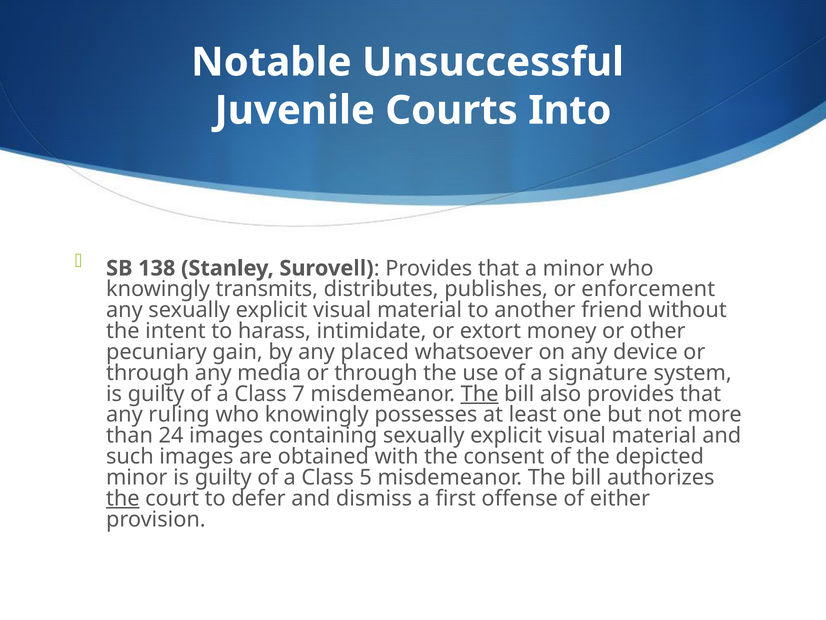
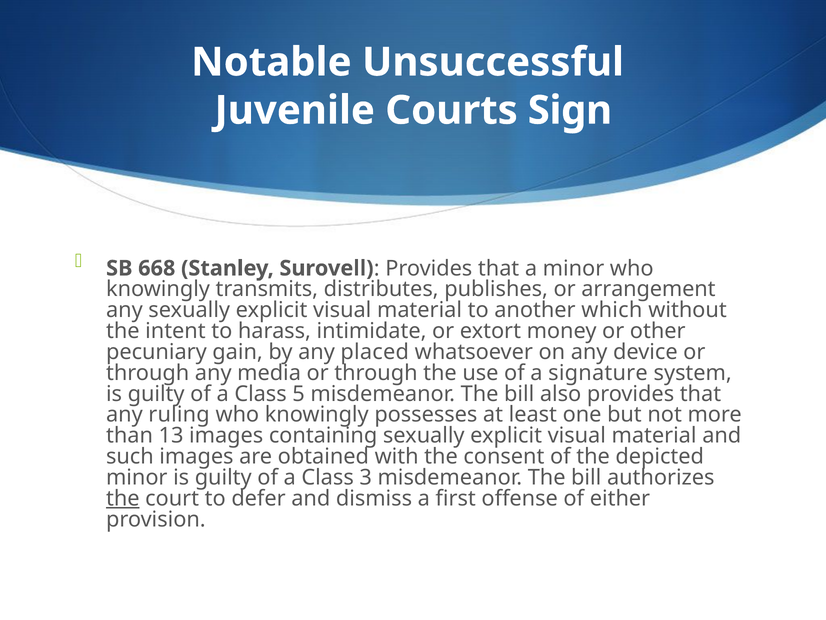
Into: Into -> Sign (570, 110)
138: 138 -> 668 (157, 268)
enforcement: enforcement -> arrangement (648, 289)
friend: friend -> which (612, 310)
7: 7 -> 5 (299, 394)
The underline: present -> none (480, 394)
24: 24 -> 13 (171, 435)
5: 5 -> 3 (366, 477)
